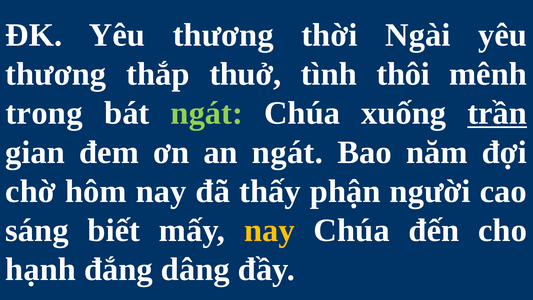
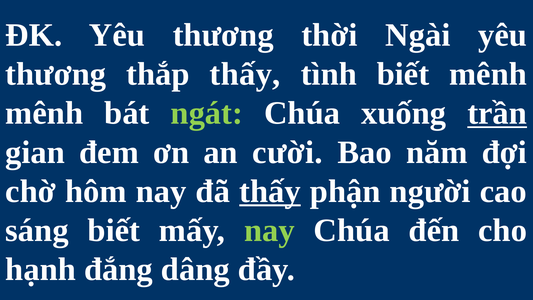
thắp thuở: thuở -> thấy (245, 74)
tình thôi: thôi -> biết (403, 74)
trong: trong -> mênh (44, 113)
an ngát: ngát -> cười (287, 152)
thấy underline: none -> present (270, 191)
nay colour: yellow -> light green (269, 230)
